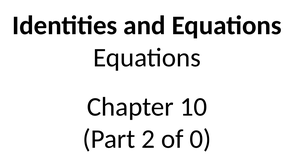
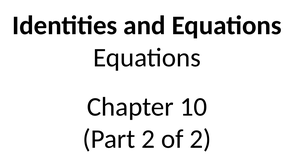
of 0: 0 -> 2 (200, 139)
